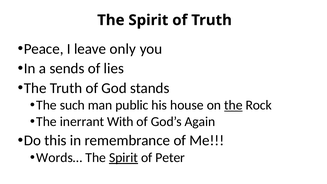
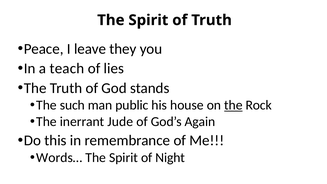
only: only -> they (123, 49)
sends: sends -> teach (67, 68)
With: With -> Jude (120, 122)
Spirit underline: present -> none (124, 158)
Peter: Peter -> Night (170, 158)
